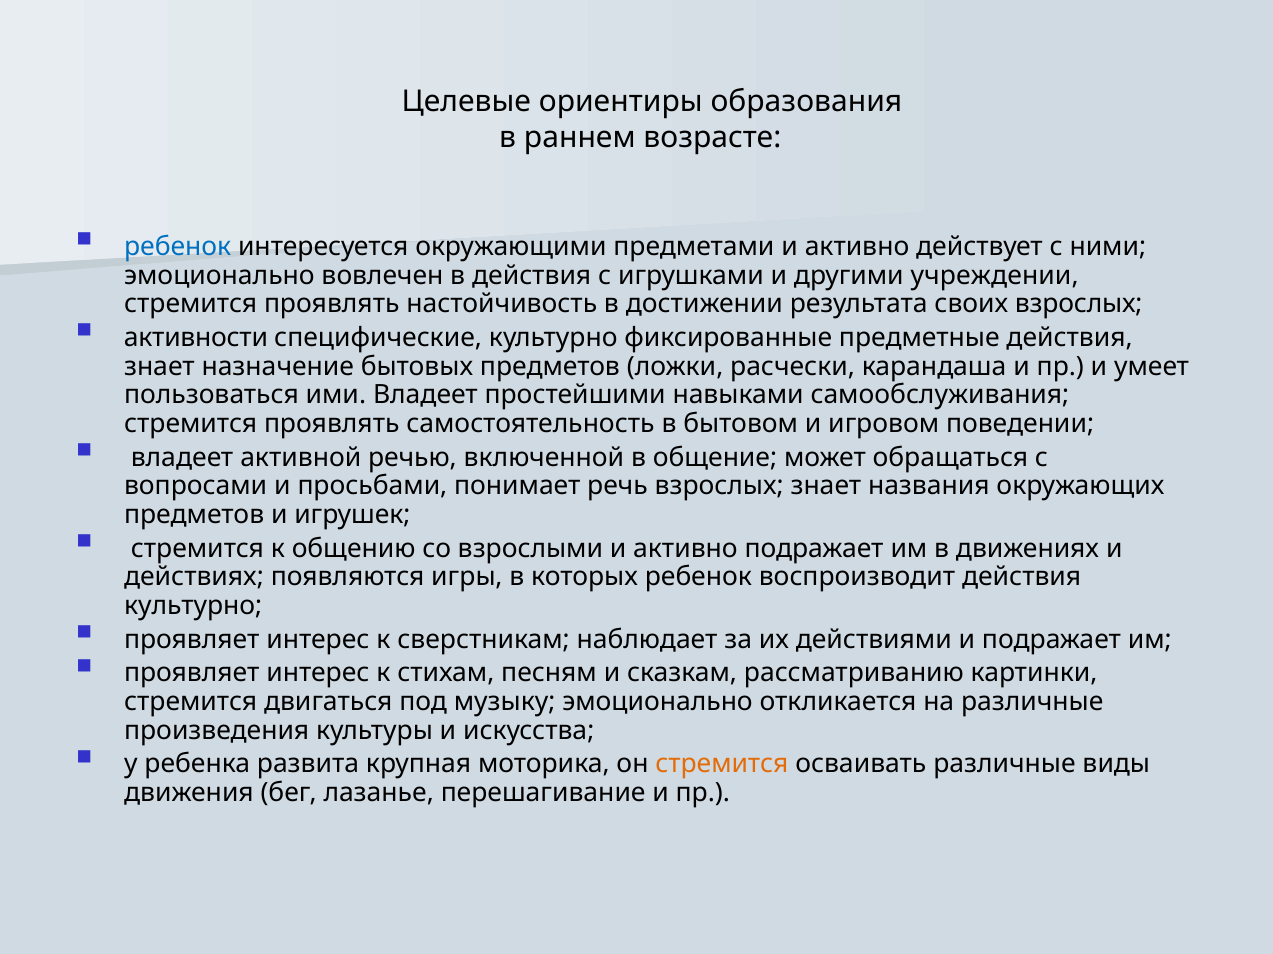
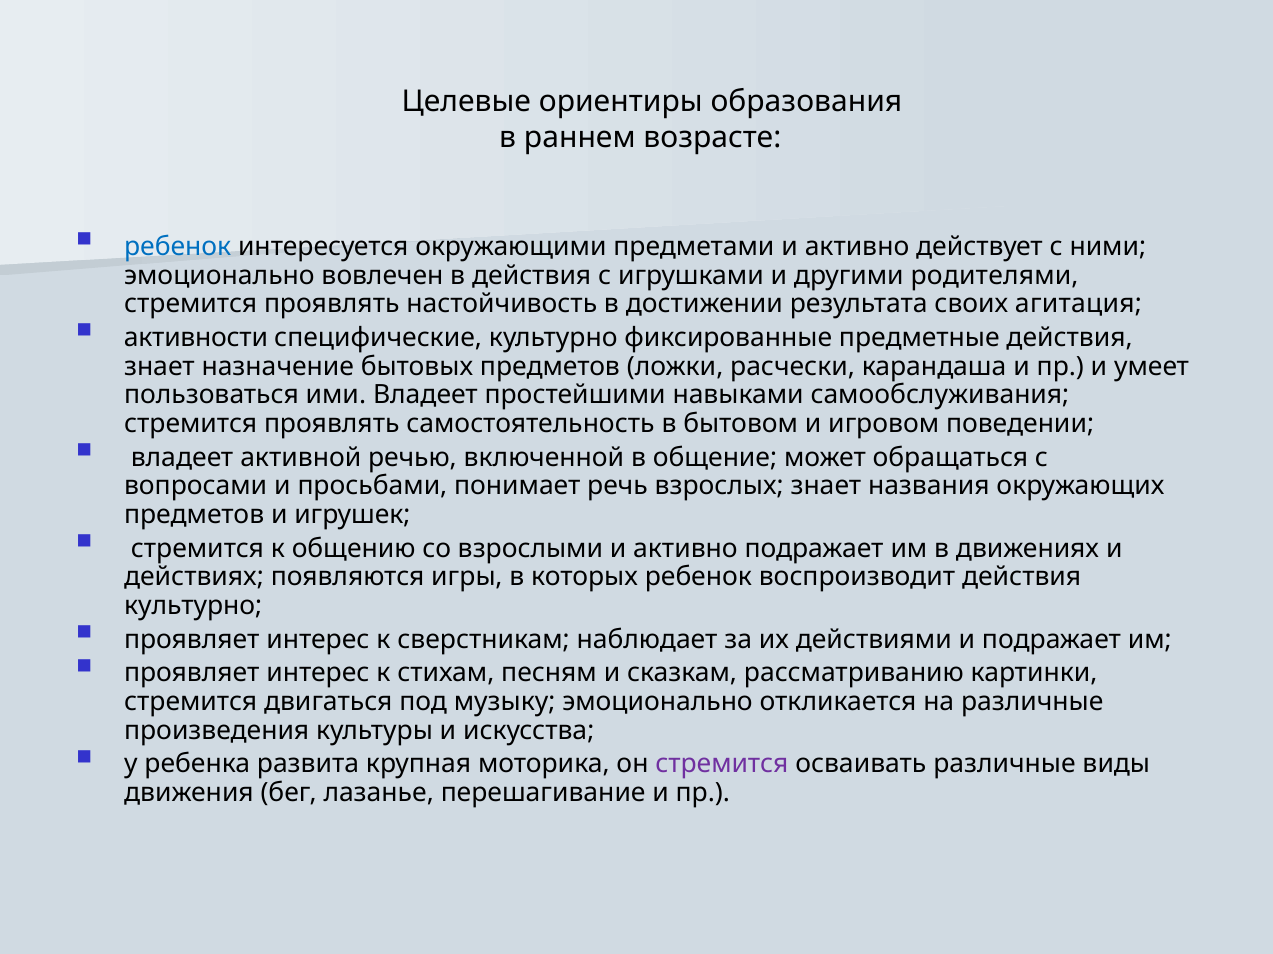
учреждении: учреждении -> родителями (995, 276)
своих взрослых: взрослых -> агитация (1079, 304)
стремится colour: orange -> purple (722, 765)
